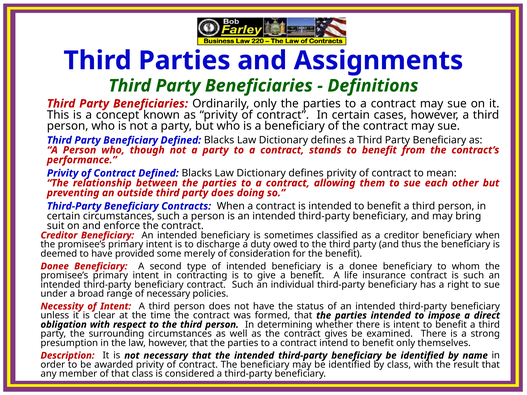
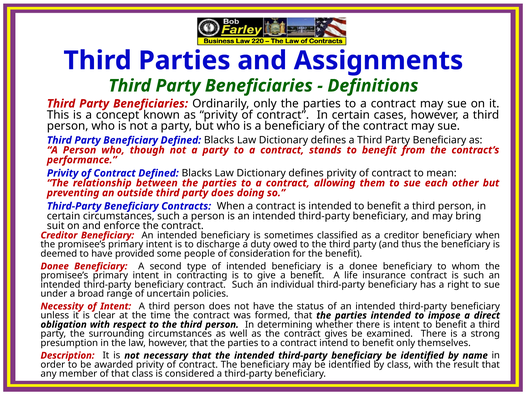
merely: merely -> people (200, 254)
of necessary: necessary -> uncertain (168, 294)
